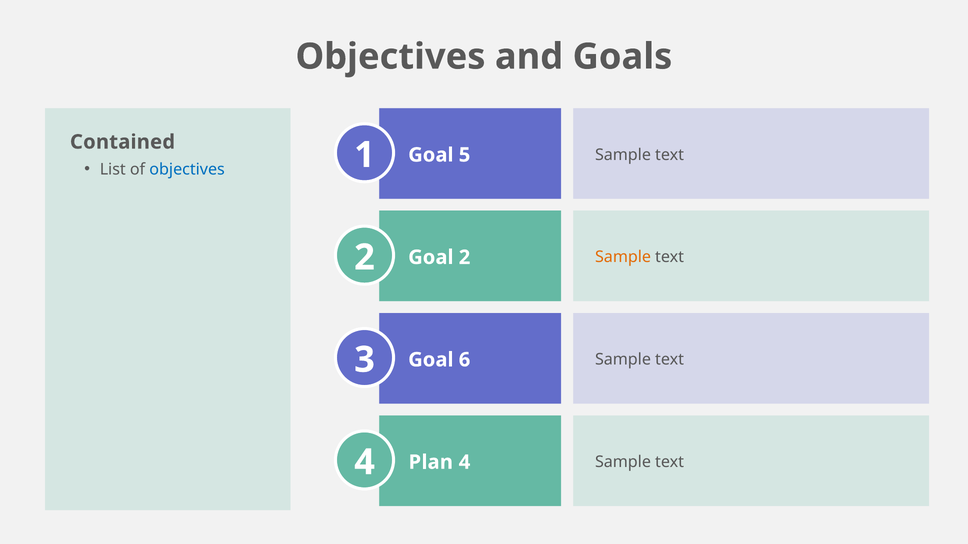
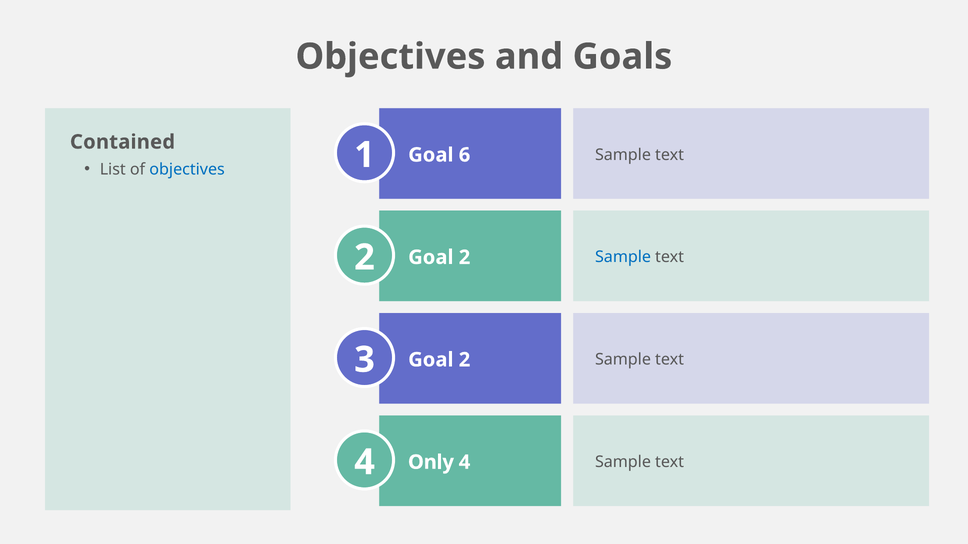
5: 5 -> 6 (465, 155)
Sample colour: orange -> blue (623, 257)
6: 6 -> 2 (465, 360)
Plan: Plan -> Only (431, 463)
